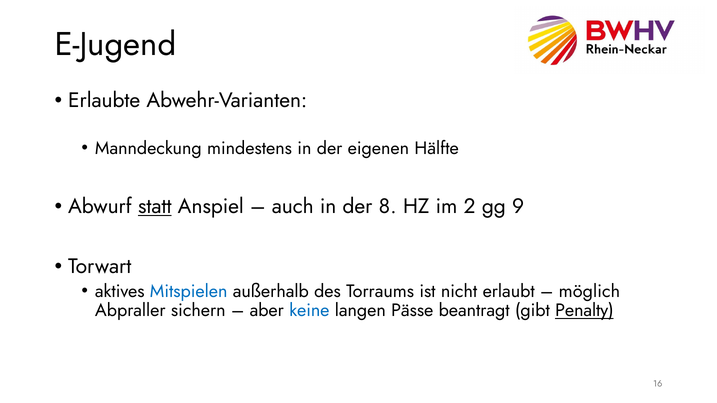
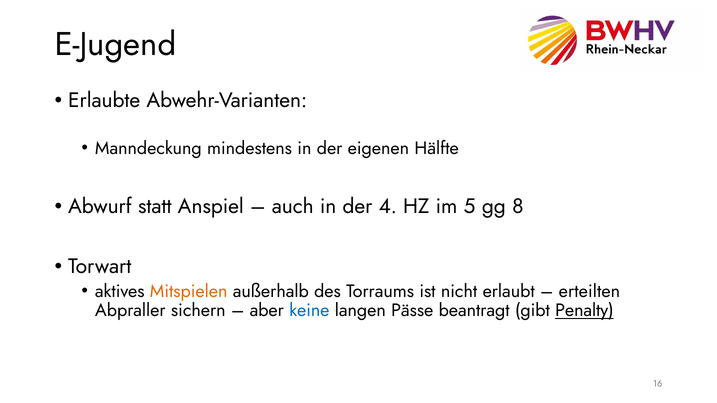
statt underline: present -> none (155, 207)
8: 8 -> 4 (388, 207)
2: 2 -> 5 (470, 207)
9: 9 -> 8 (518, 207)
Mitspielen colour: blue -> orange (189, 291)
möglich: möglich -> erteilten (589, 291)
